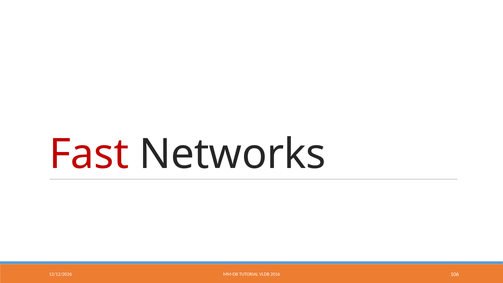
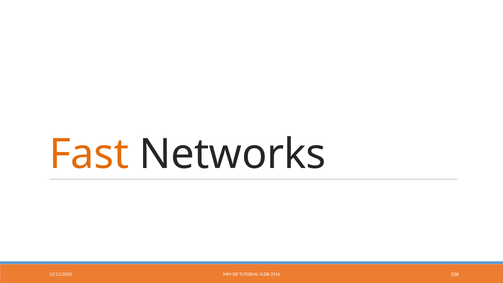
Fast colour: red -> orange (89, 154)
